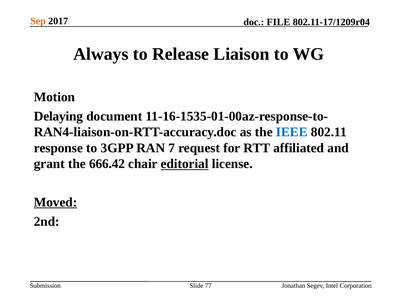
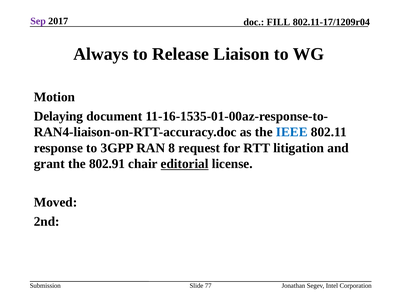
Sep colour: orange -> purple (38, 21)
FILE: FILE -> FILL (278, 22)
7: 7 -> 8 (172, 148)
affiliated: affiliated -> litigation (299, 148)
666.42: 666.42 -> 802.91 (107, 164)
Moved underline: present -> none (56, 203)
